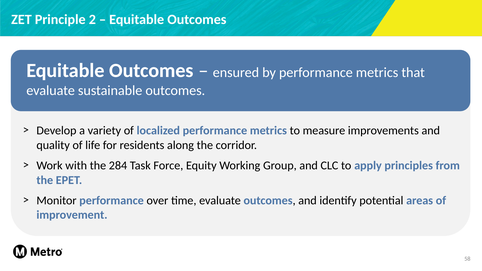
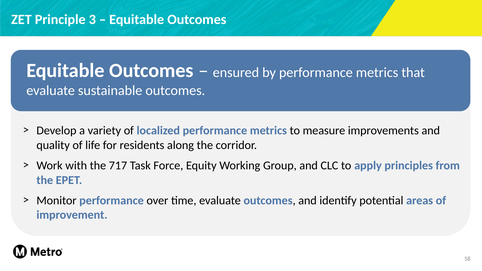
2: 2 -> 3 (92, 20)
284: 284 -> 717 (118, 166)
